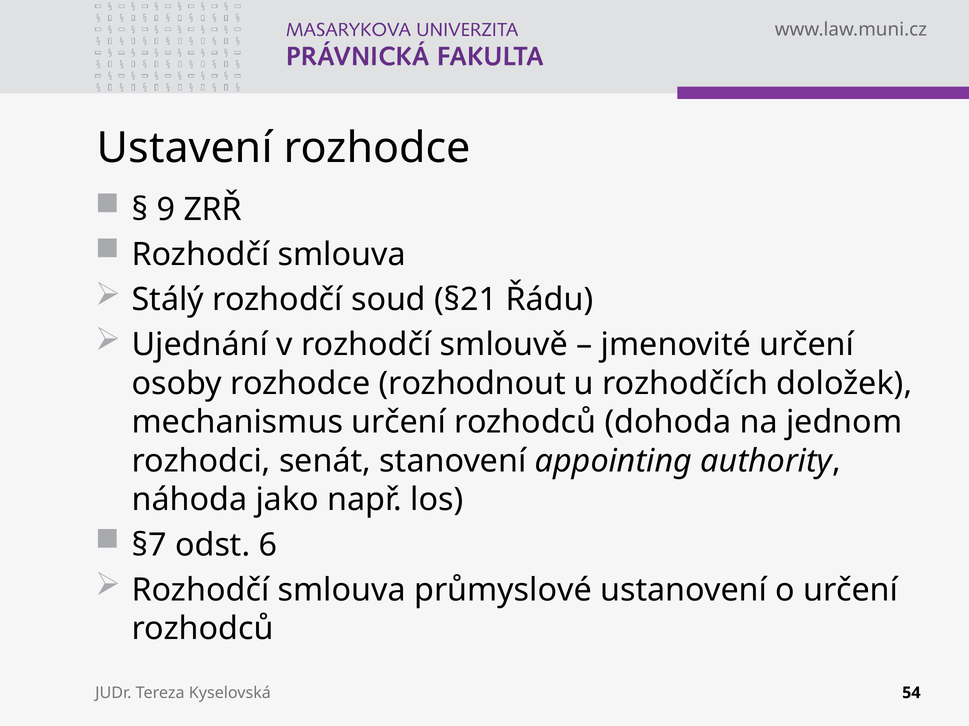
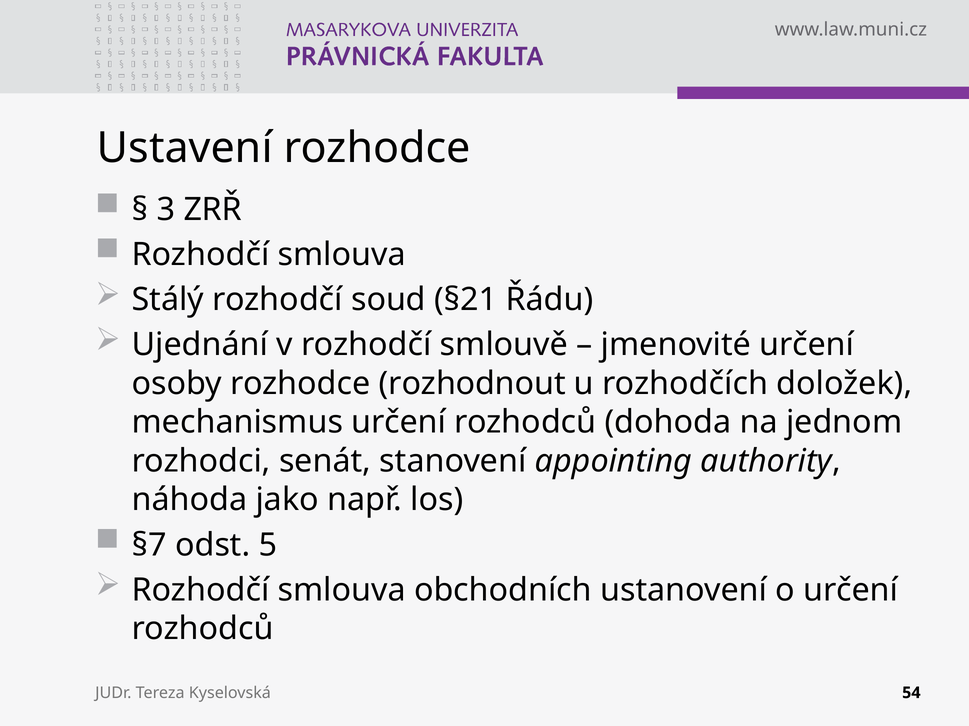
9: 9 -> 3 (166, 210)
6: 6 -> 5 (268, 545)
průmyslové: průmyslové -> obchodních (503, 591)
